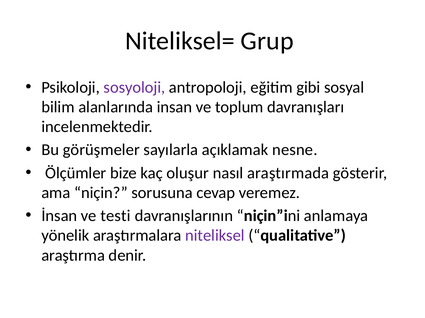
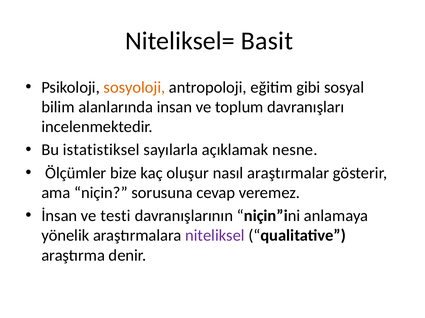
Grup: Grup -> Basit (267, 41)
sosyoloji colour: purple -> orange (134, 88)
görüşmeler: görüşmeler -> istatistiksel (101, 150)
araştırmada: araştırmada -> araştırmalar (288, 173)
